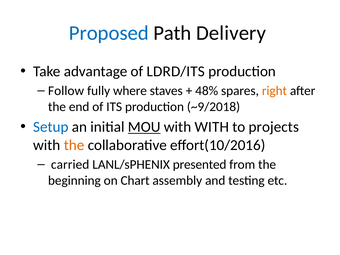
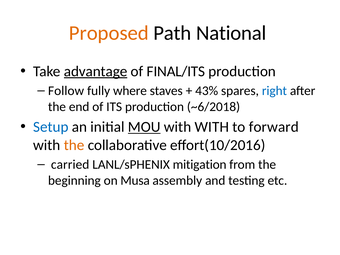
Proposed colour: blue -> orange (109, 33)
Delivery: Delivery -> National (231, 33)
advantage underline: none -> present (96, 71)
LDRD/ITS: LDRD/ITS -> FINAL/ITS (176, 71)
48%: 48% -> 43% (207, 91)
right colour: orange -> blue (274, 91)
~9/2018: ~9/2018 -> ~6/2018 (214, 107)
projects: projects -> forward (274, 127)
presented: presented -> mitigation (200, 165)
Chart: Chart -> Musa (135, 180)
